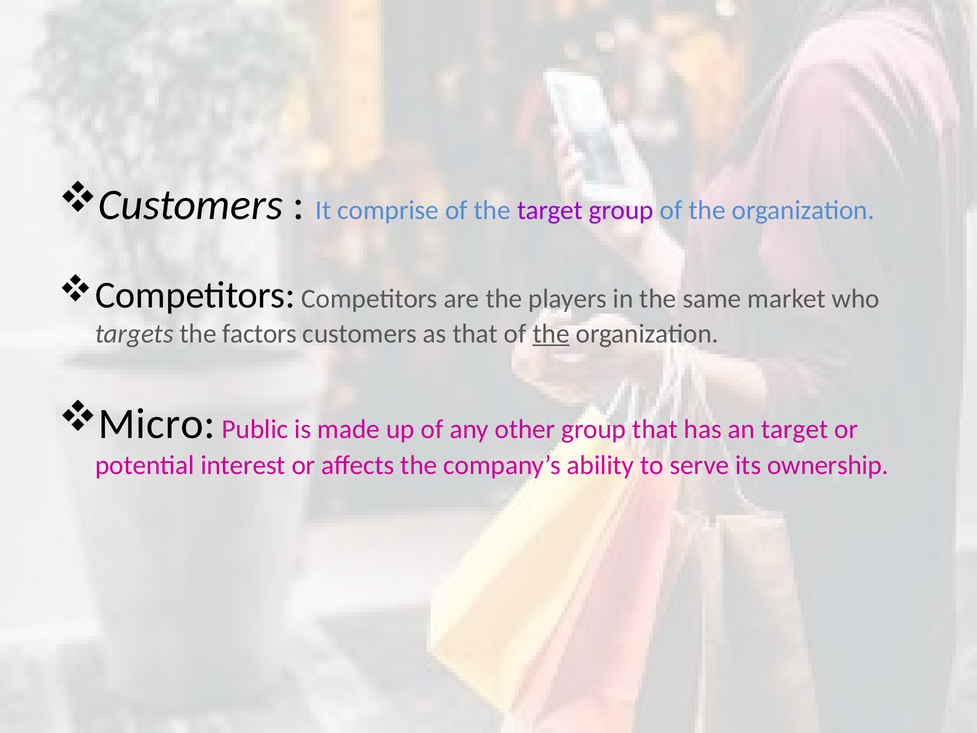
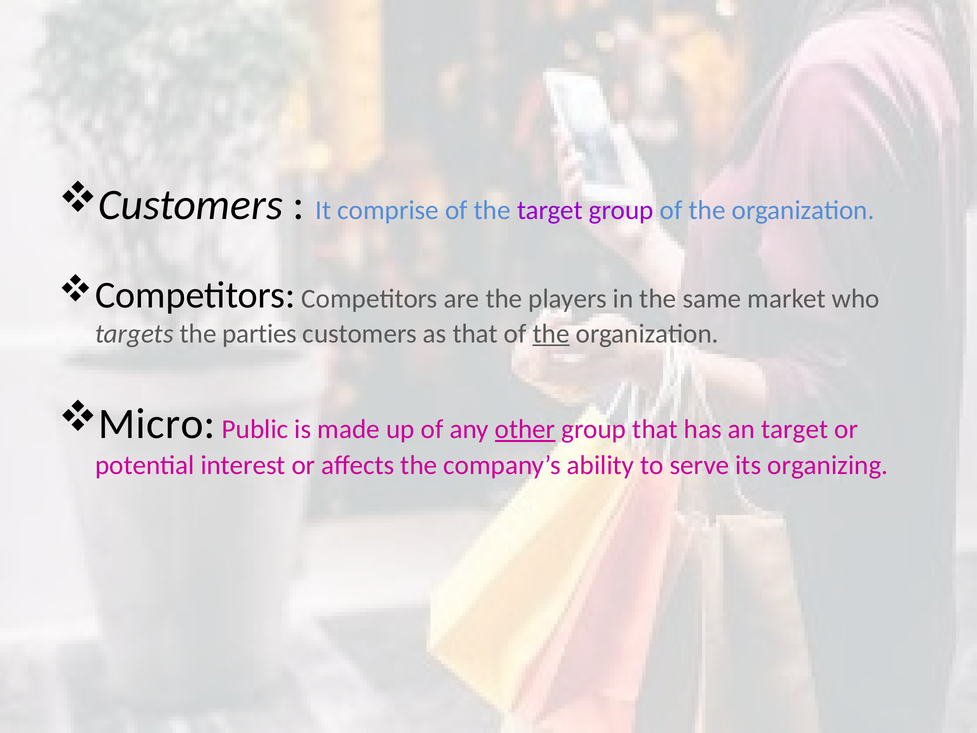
factors: factors -> parties (260, 334)
other underline: none -> present (525, 429)
ownership: ownership -> organizing (828, 465)
